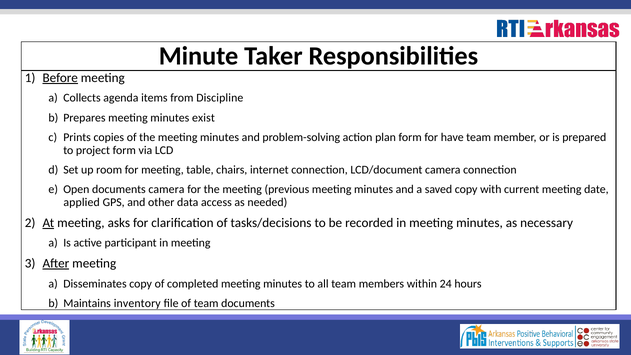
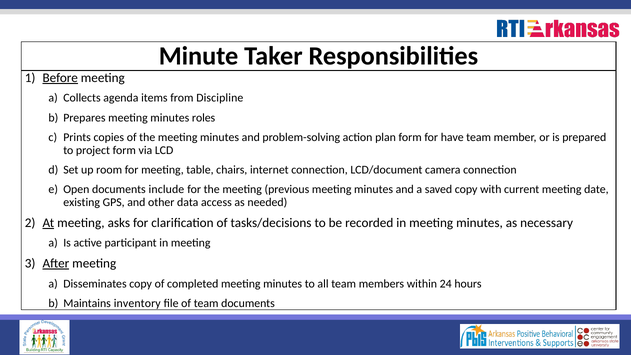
exist: exist -> roles (204, 118)
documents camera: camera -> include (166, 189)
applied: applied -> existing (82, 202)
